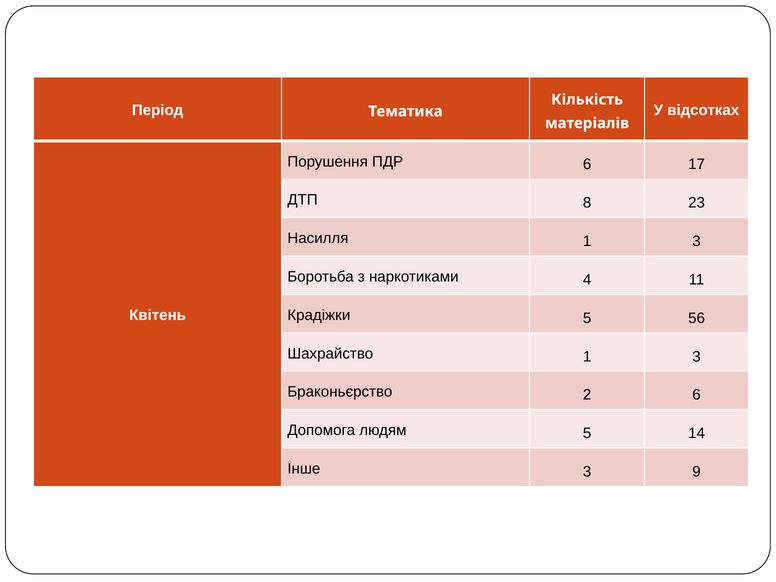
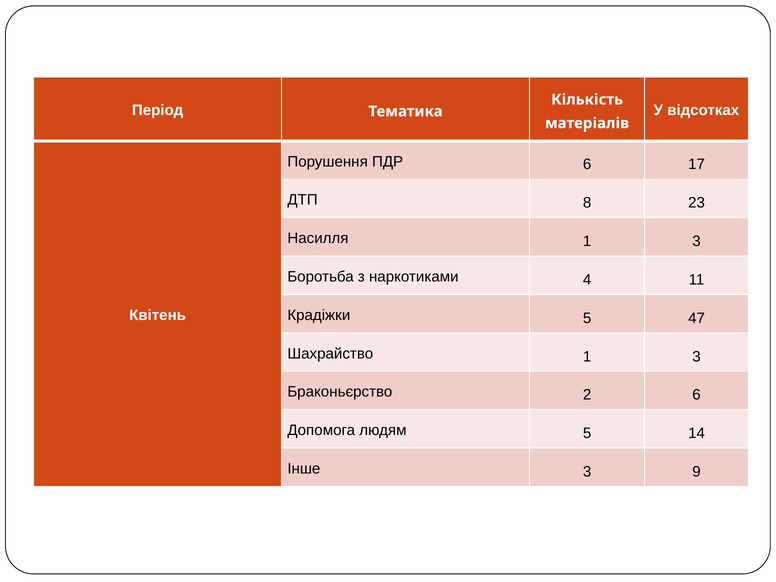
56: 56 -> 47 (697, 318)
